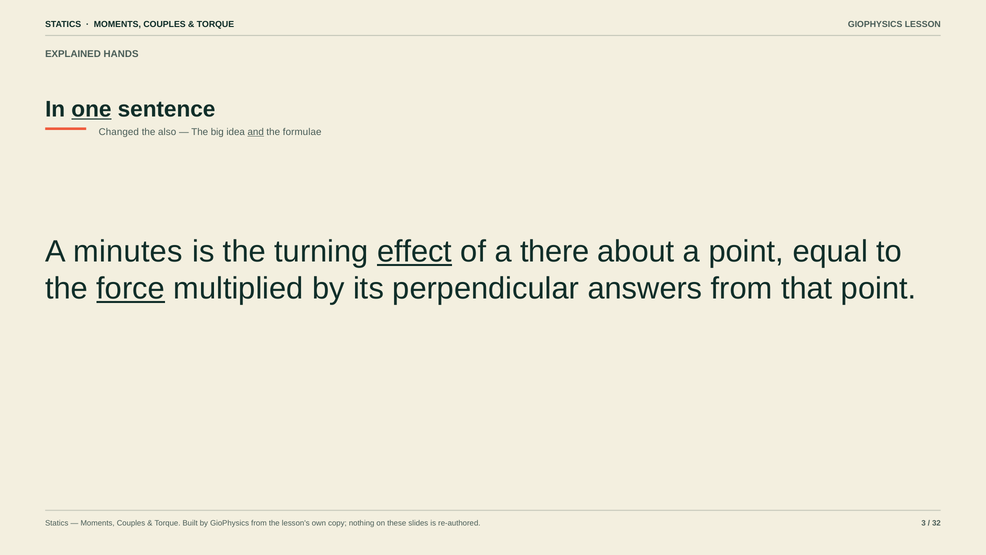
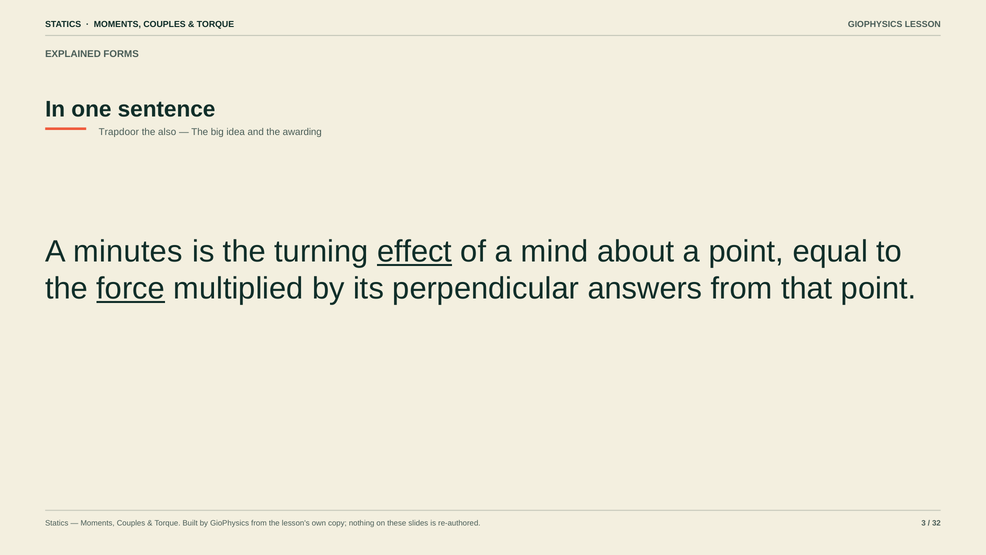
HANDS: HANDS -> FORMS (121, 54)
one underline: present -> none (91, 109)
Changed: Changed -> Trapdoor (119, 132)
and underline: present -> none (256, 132)
formulae: formulae -> awarding (302, 132)
there: there -> mind (554, 252)
